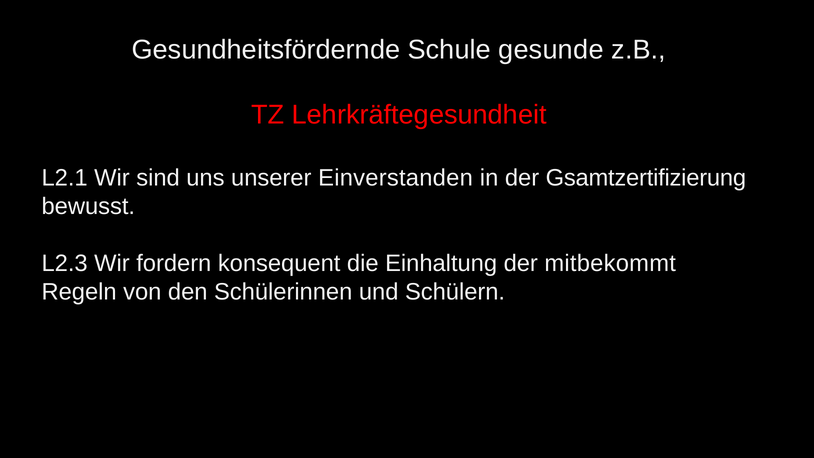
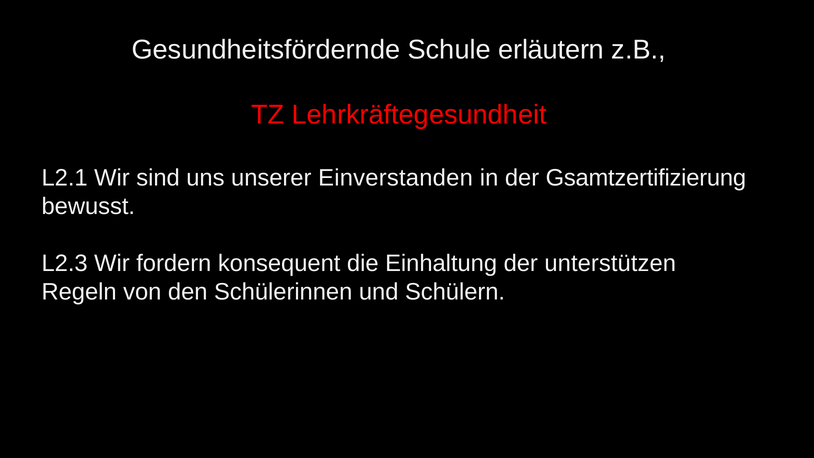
gesunde: gesunde -> erläutern (551, 50)
mitbekommt: mitbekommt -> unterstützen (610, 263)
